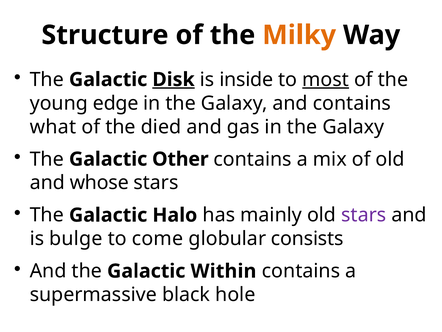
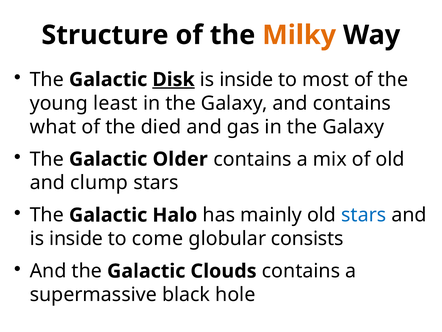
most underline: present -> none (326, 79)
edge: edge -> least (116, 103)
Other: Other -> Older (180, 159)
whose: whose -> clump (99, 183)
stars colour: purple -> blue (364, 215)
bulge: bulge -> inside (76, 238)
Within: Within -> Clouds (224, 271)
